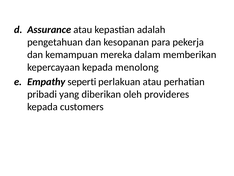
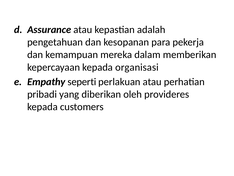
menolong: menolong -> organisasi (137, 67)
